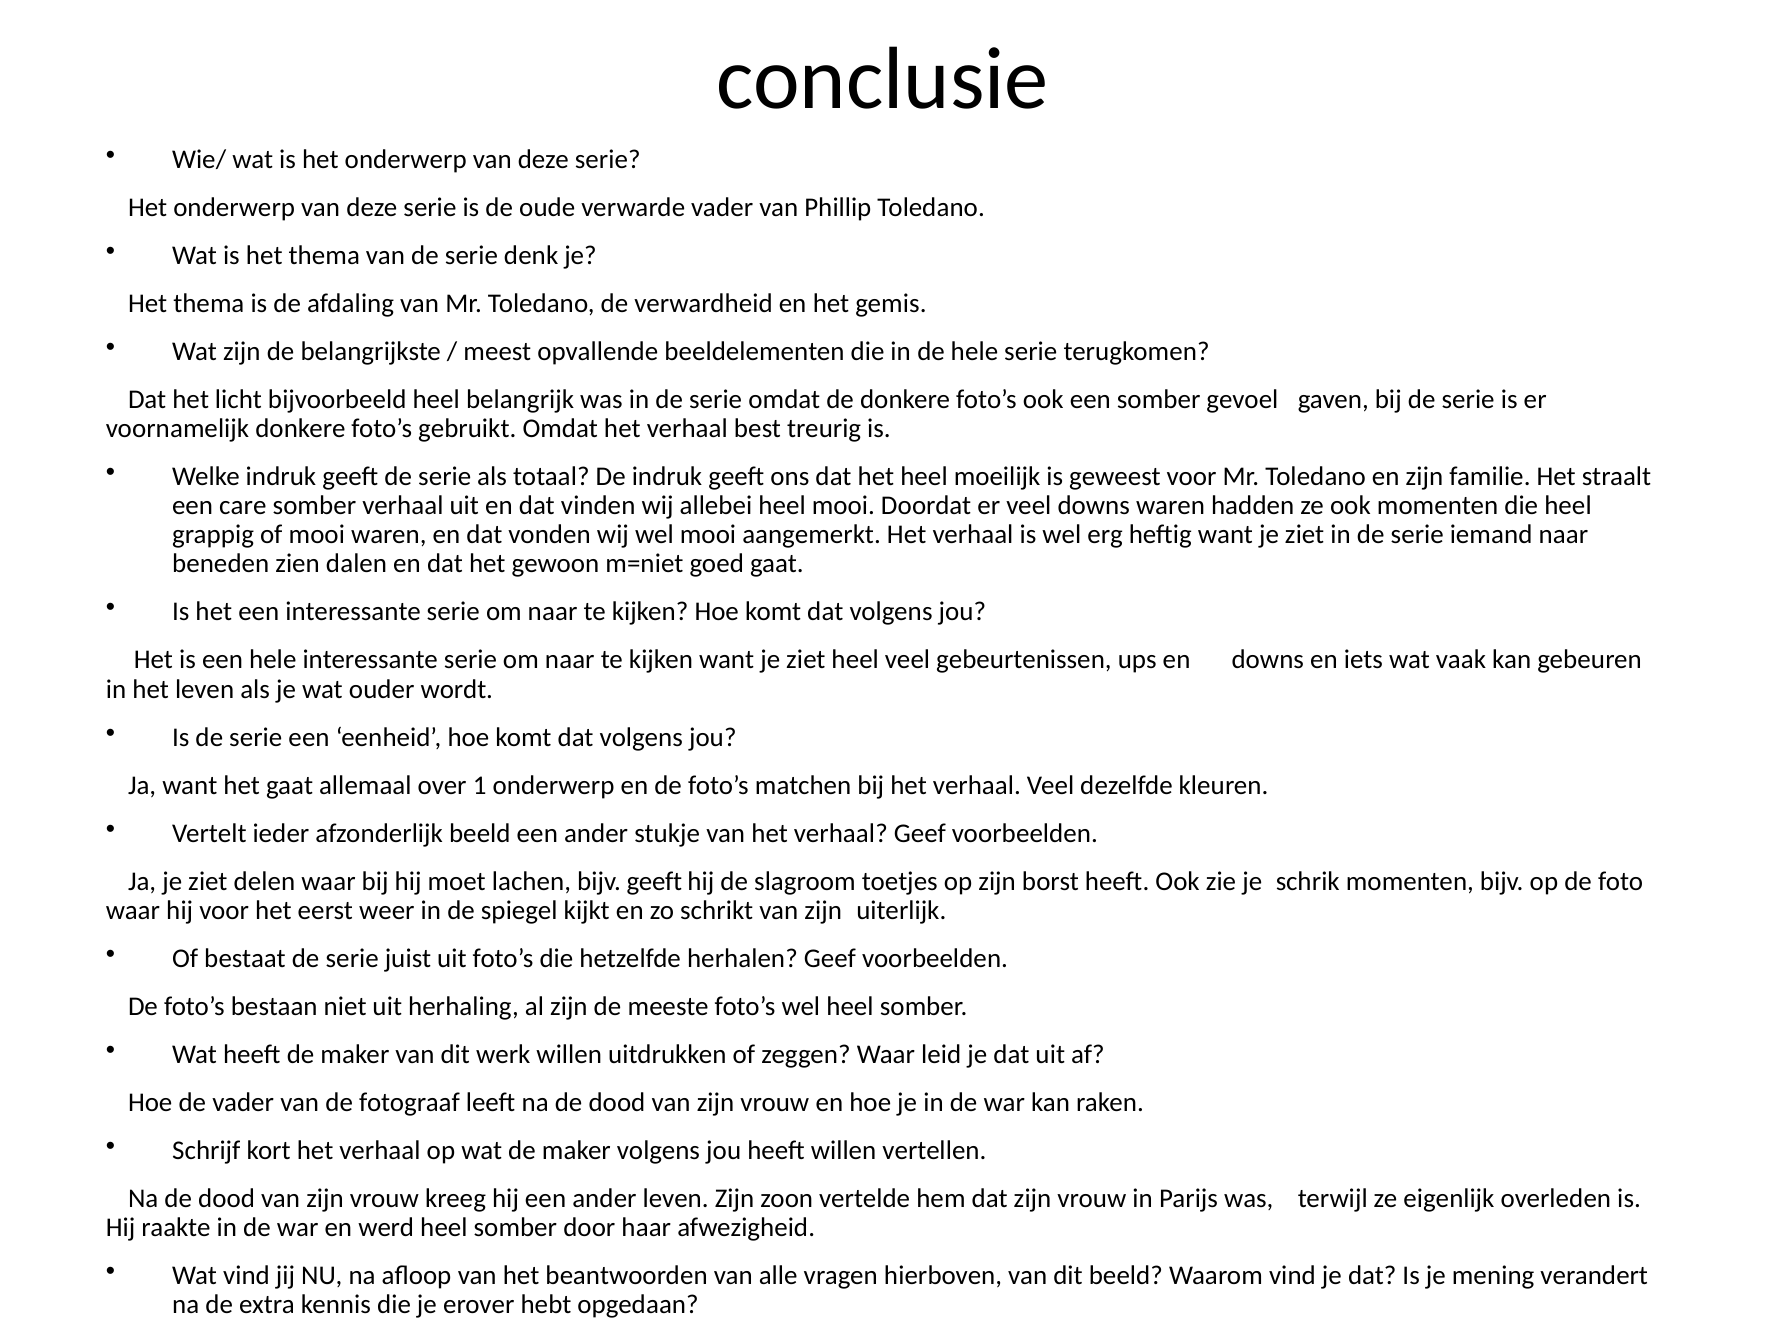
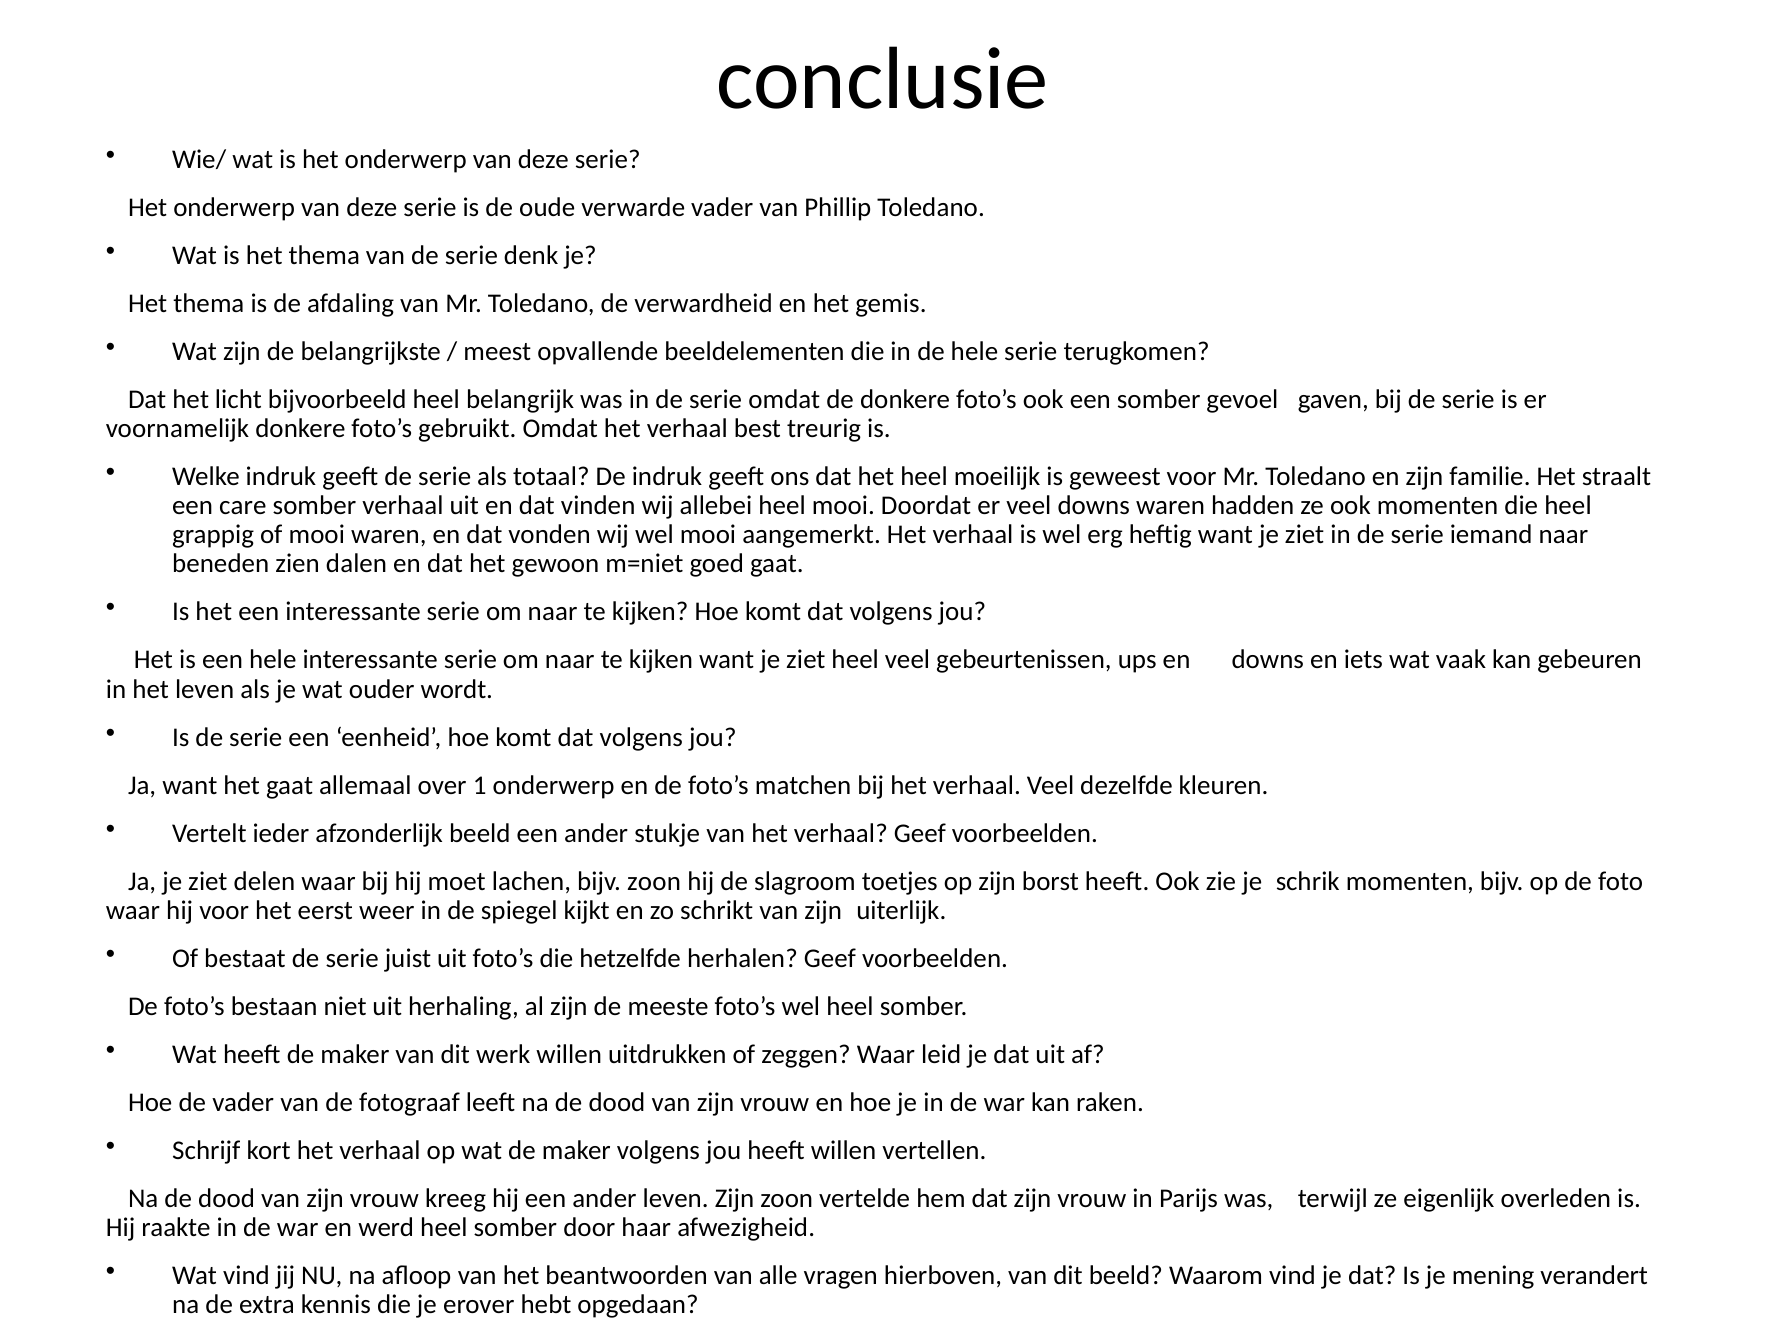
bijv geeft: geeft -> zoon (654, 882)
